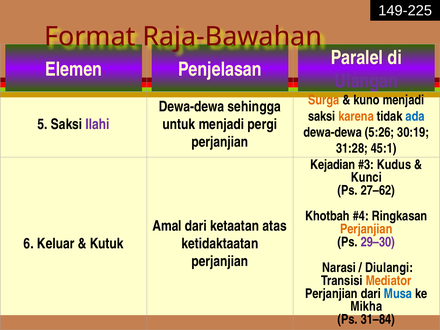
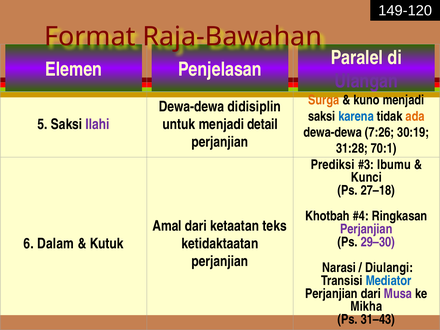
149-225: 149-225 -> 149-120 (405, 11)
sehingga: sehingga -> didisiplin (254, 107)
karena colour: orange -> blue (356, 116)
ada colour: blue -> orange (415, 116)
pergi: pergi -> detail (262, 124)
5:26: 5:26 -> 7:26 (380, 132)
45:1: 45:1 -> 70:1 (384, 149)
Kejadian: Kejadian -> Prediksi (333, 165)
Kudus: Kudus -> Ibumu (394, 165)
27–62: 27–62 -> 27–18 (378, 190)
atas: atas -> teks (275, 226)
Perjanjian colour: orange -> purple (366, 229)
Keluar: Keluar -> Dalam (56, 244)
Mediator colour: orange -> blue (389, 281)
Musa colour: blue -> purple (398, 294)
31–84: 31–84 -> 31–43 (378, 319)
